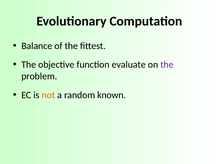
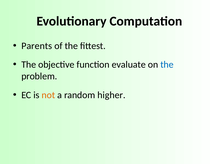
Balance: Balance -> Parents (37, 46)
the colour: purple -> blue (167, 65)
known: known -> higher (111, 95)
